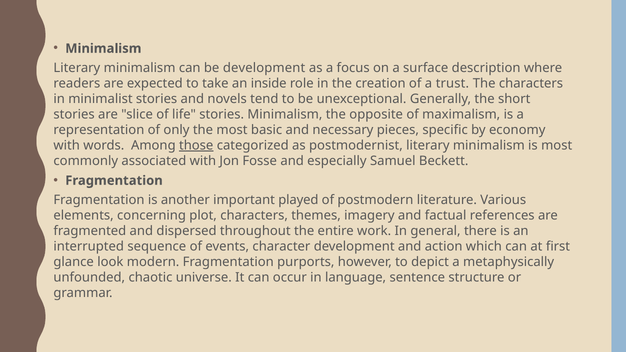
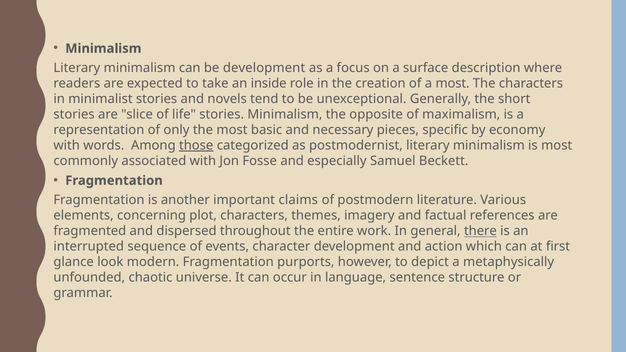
a trust: trust -> most (453, 84)
played: played -> claims (298, 200)
there underline: none -> present (480, 231)
